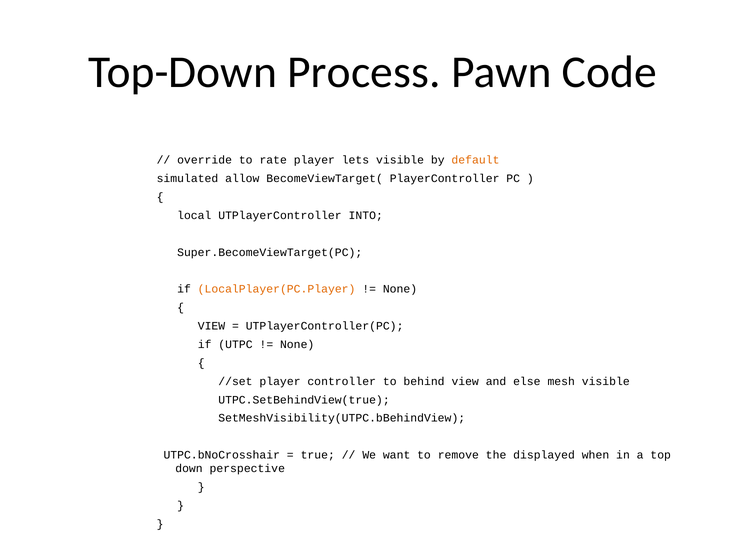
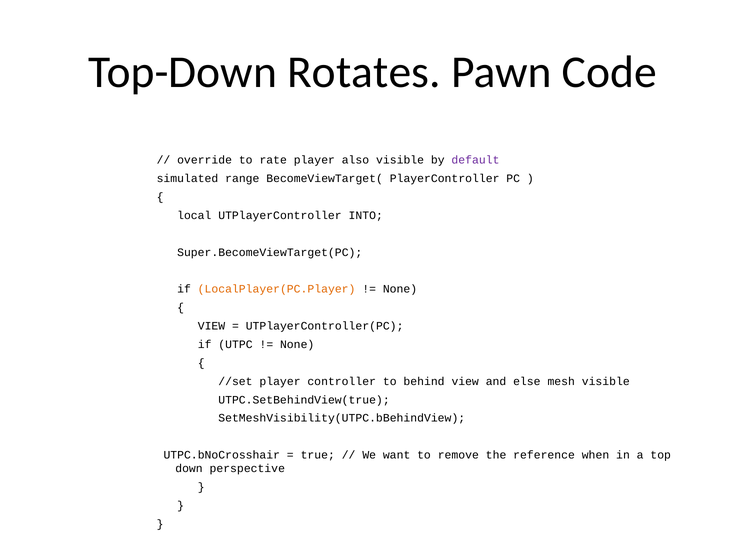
Process: Process -> Rotates (364, 72)
lets: lets -> also (355, 160)
default colour: orange -> purple (475, 160)
allow: allow -> range (242, 179)
displayed: displayed -> reference (544, 455)
